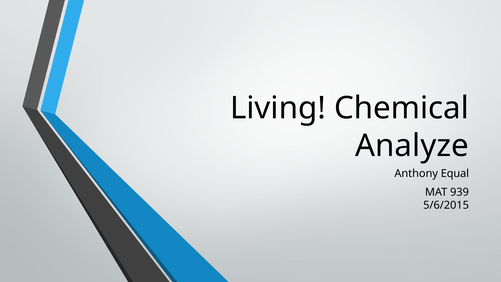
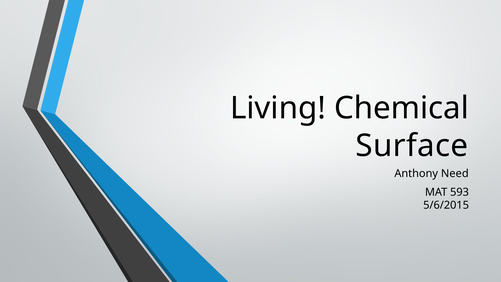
Analyze: Analyze -> Surface (412, 146)
Equal: Equal -> Need (455, 173)
939: 939 -> 593 (460, 192)
